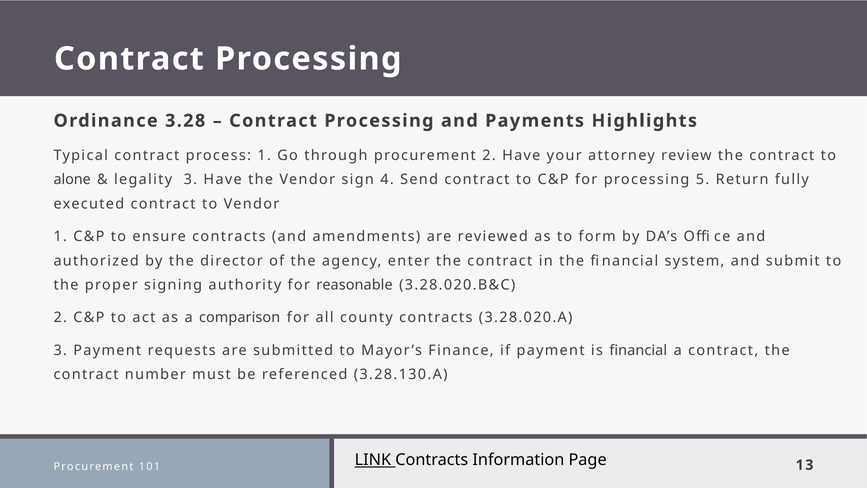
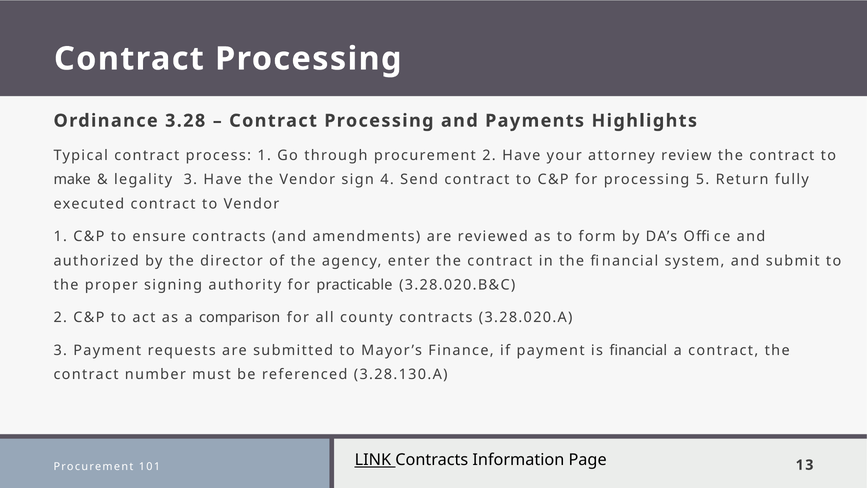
alone: alone -> make (72, 179)
reasonable: reasonable -> practicable (354, 285)
